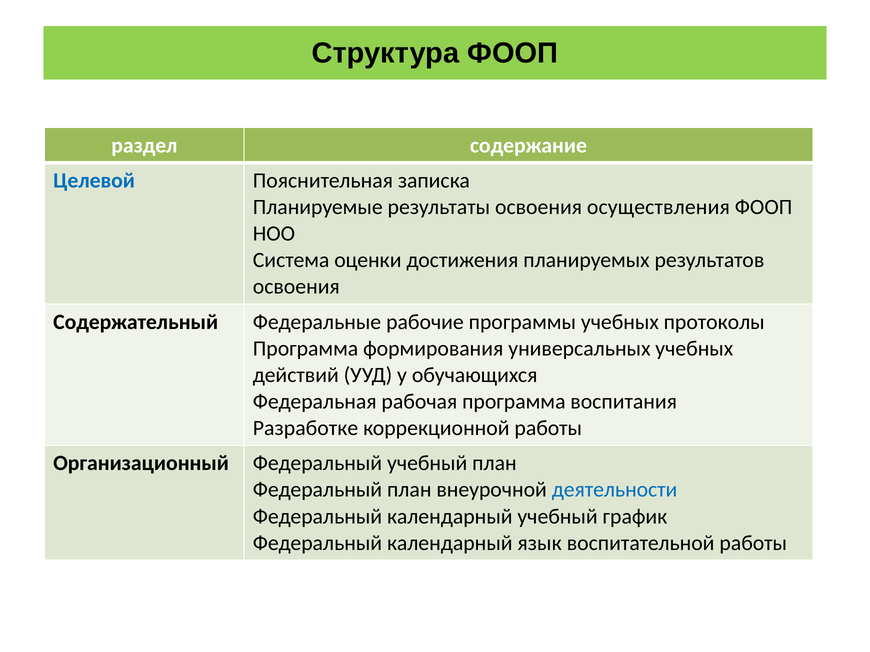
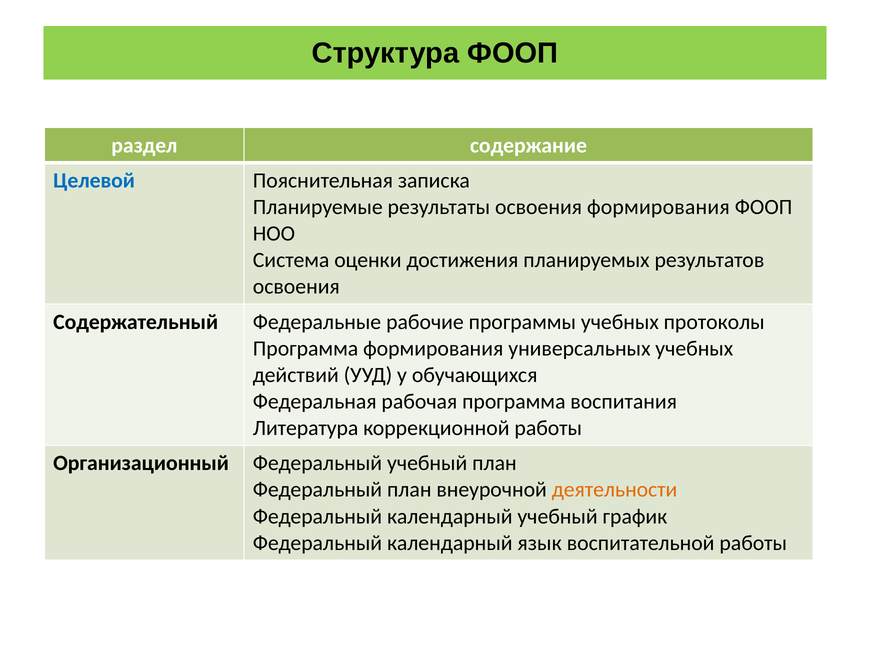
освоения осуществления: осуществления -> формирования (658, 207)
Разработке: Разработке -> Литература (306, 428)
деятельности colour: blue -> orange (615, 490)
